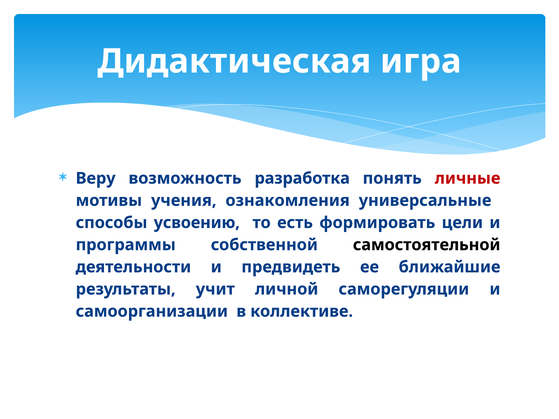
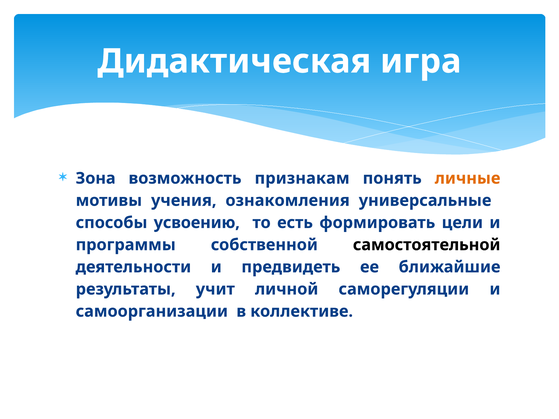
Веру: Веру -> Зона (96, 178)
разработка: разработка -> признакам (302, 178)
личные colour: red -> orange (468, 178)
